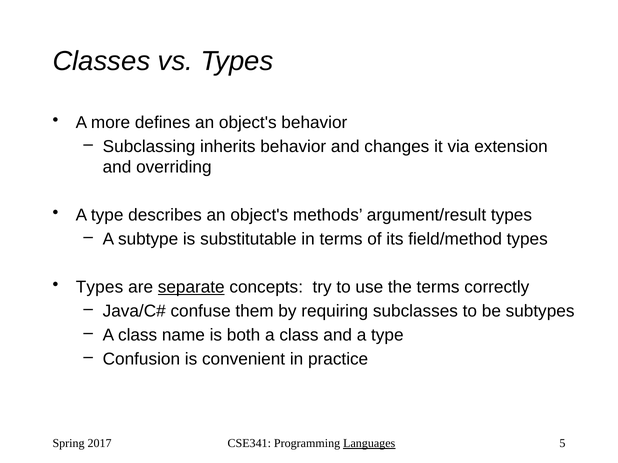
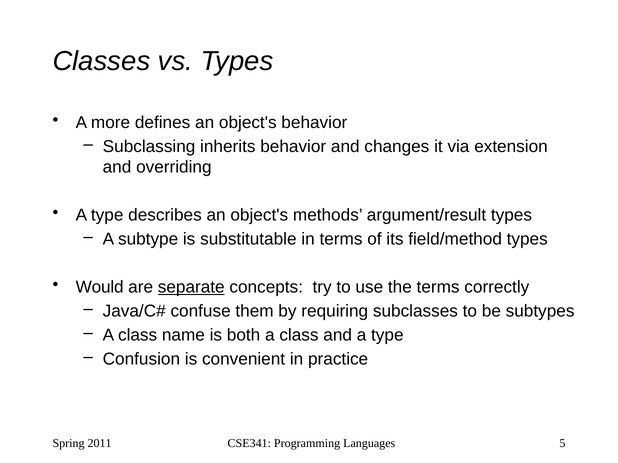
Types: Types -> Would (100, 288)
2017: 2017 -> 2011 (100, 444)
Languages underline: present -> none (369, 444)
